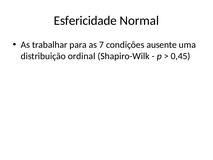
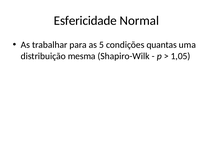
7: 7 -> 5 (102, 45)
ausente: ausente -> quantas (162, 45)
ordinal: ordinal -> mesma (82, 56)
0,45: 0,45 -> 1,05 (180, 56)
